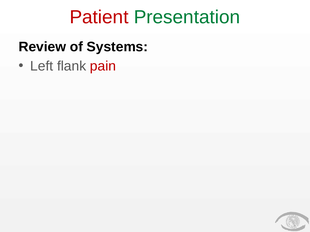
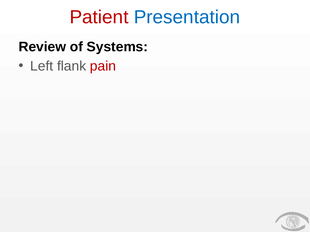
Presentation colour: green -> blue (187, 17)
